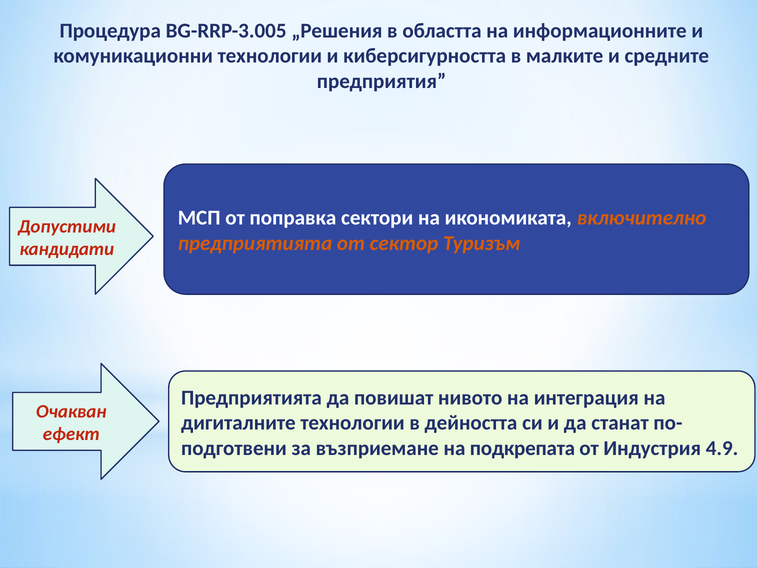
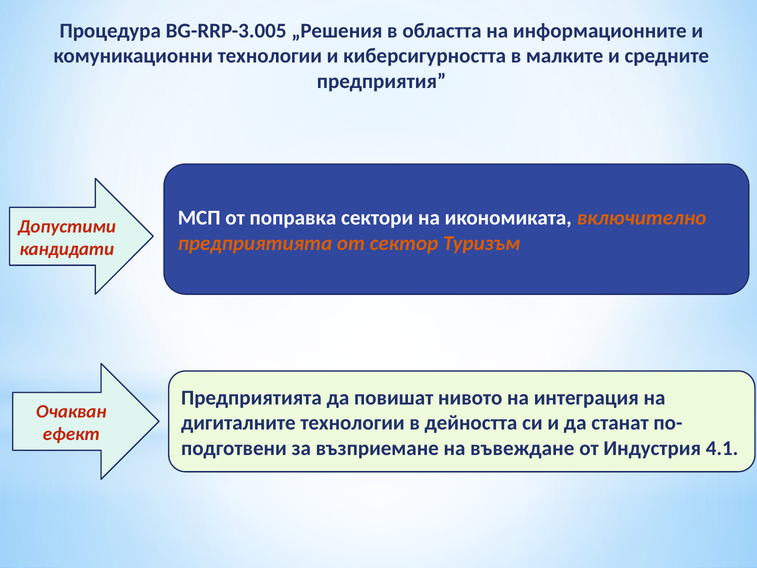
подкрепата: подкрепата -> въвеждане (522, 448)
4.9: 4.9 -> 4.1 (722, 448)
